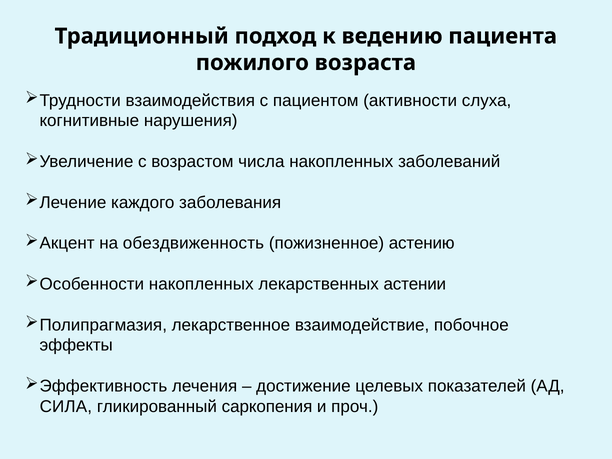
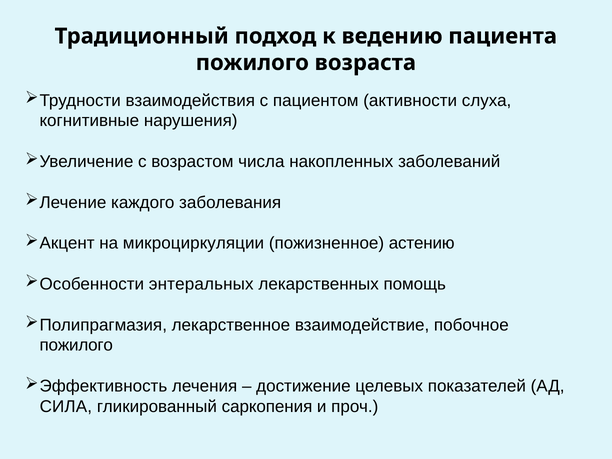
обездвиженность: обездвиженность -> микроциркуляции (193, 243)
накопленных: накопленных -> энтеральных (201, 284)
астении: астении -> помощь (415, 284)
эффекты: эффекты -> пожилого (76, 345)
